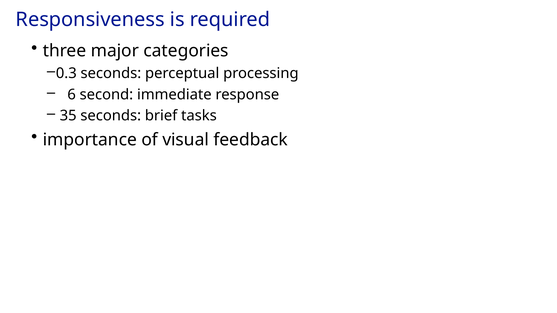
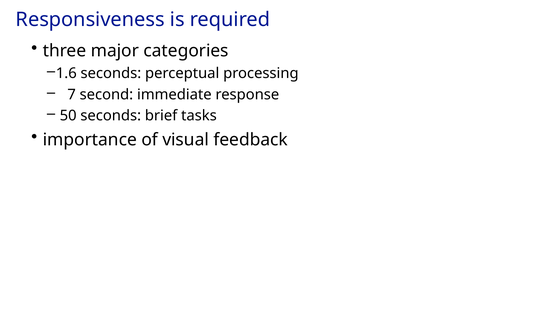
0.3: 0.3 -> 1.6 (66, 73)
6: 6 -> 7 (72, 95)
35: 35 -> 50 (68, 116)
